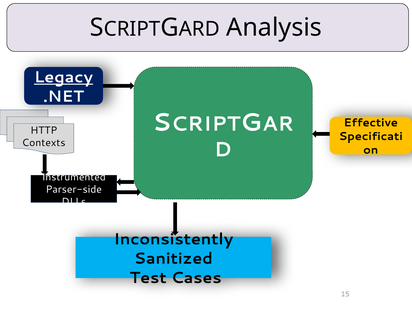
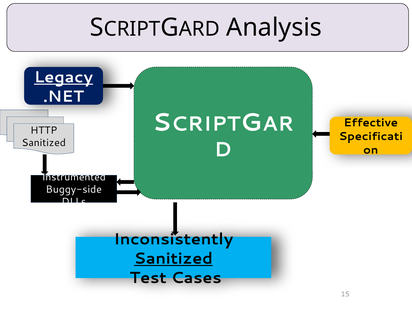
Contexts: Contexts -> Sanitized (44, 143)
Parser-side: Parser-side -> Buggy-side (74, 190)
Sanitized underline: none -> present (173, 259)
